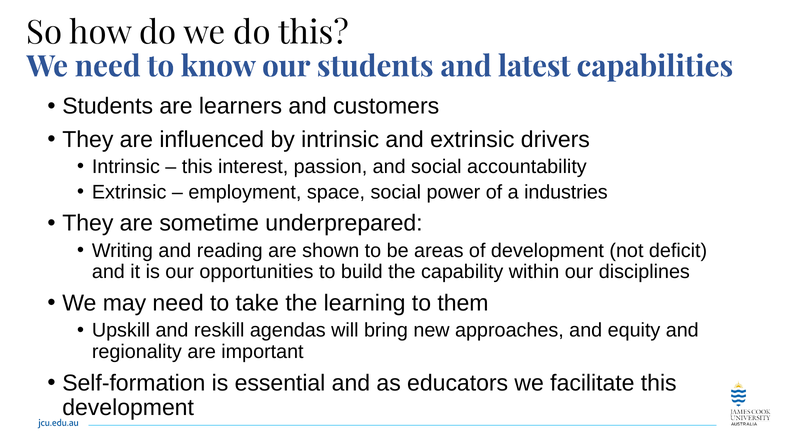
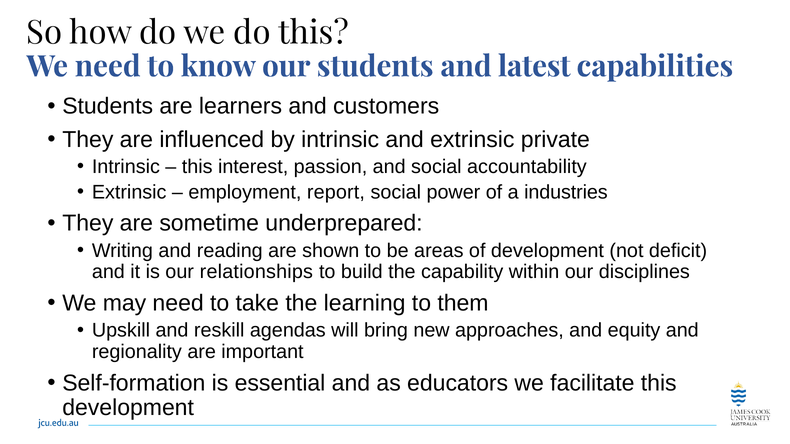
drivers: drivers -> private (555, 140)
space: space -> report (336, 192)
opportunities: opportunities -> relationships (256, 272)
